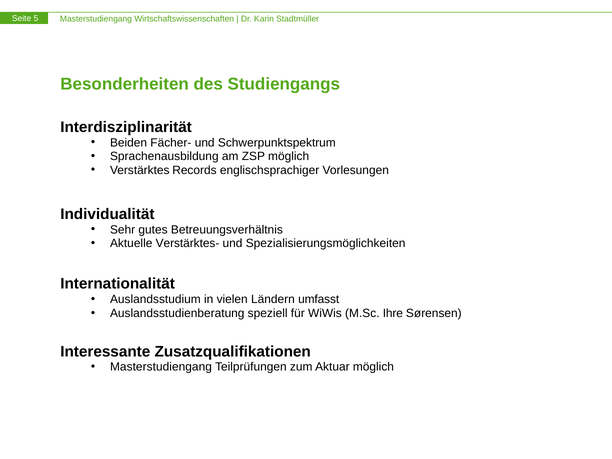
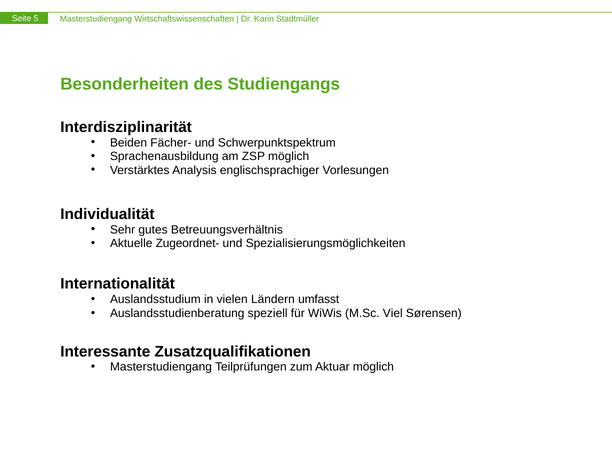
Records: Records -> Analysis (194, 170)
Verstärktes-: Verstärktes- -> Zugeordnet- (188, 243)
Ihre: Ihre -> Viel (393, 313)
